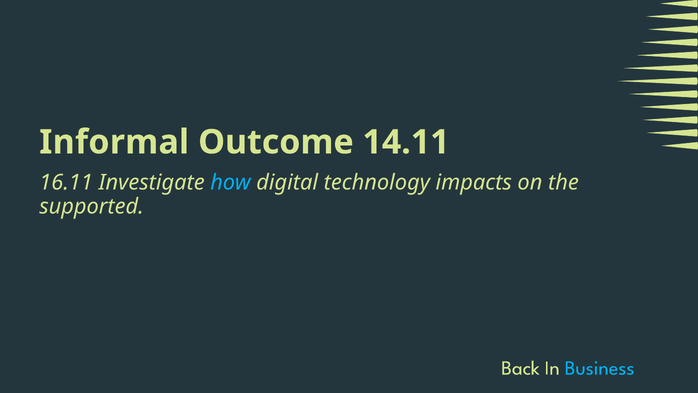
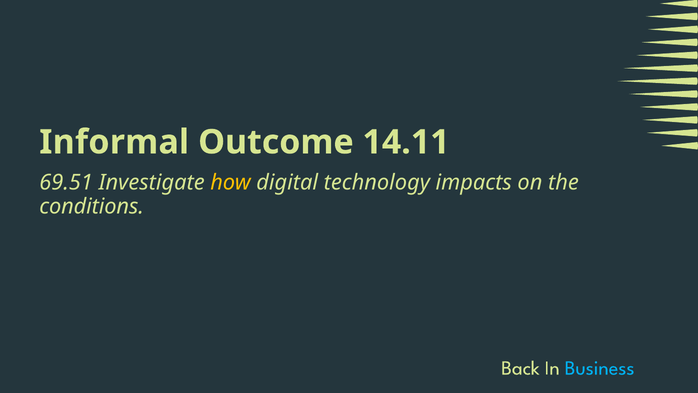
16.11: 16.11 -> 69.51 (66, 183)
how colour: light blue -> yellow (231, 183)
supported: supported -> conditions (92, 207)
